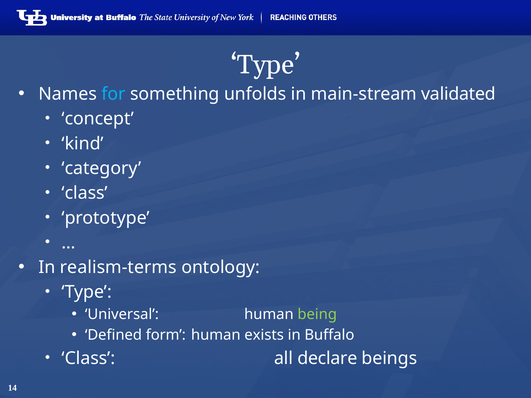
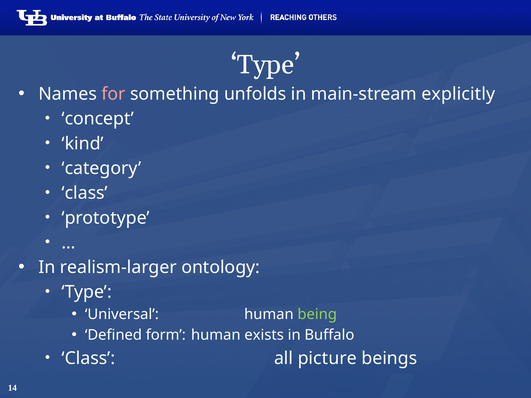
for colour: light blue -> pink (113, 94)
validated: validated -> explicitly (458, 94)
realism-terms: realism-terms -> realism-larger (118, 268)
declare: declare -> picture (327, 358)
